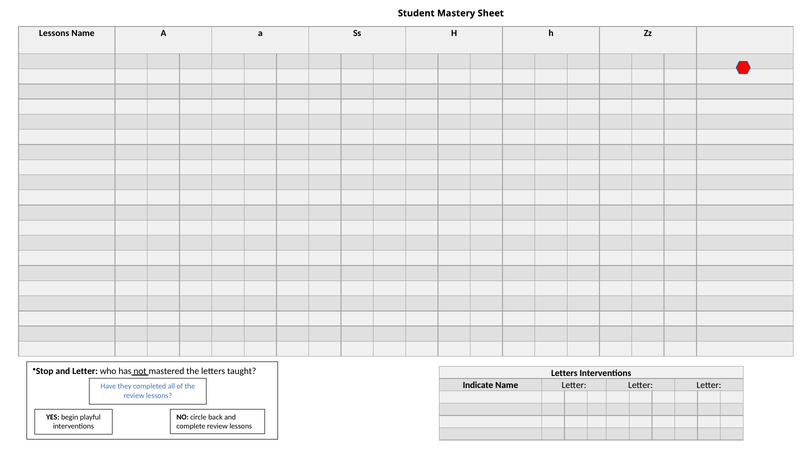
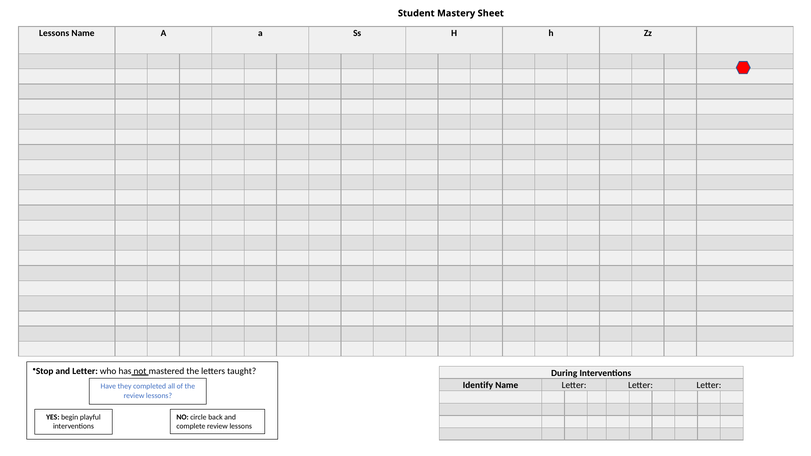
Letters: Letters -> During (564, 373)
Indicate: Indicate -> Identify (478, 385)
